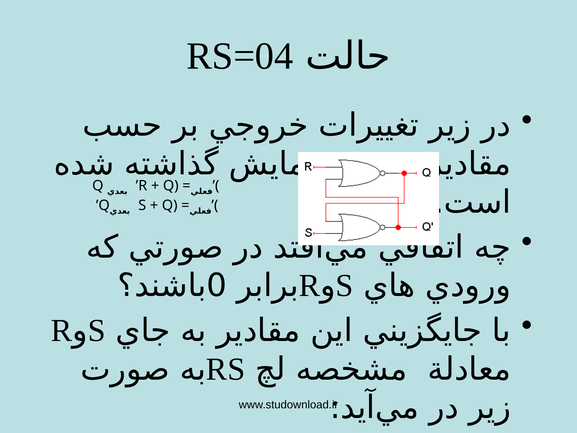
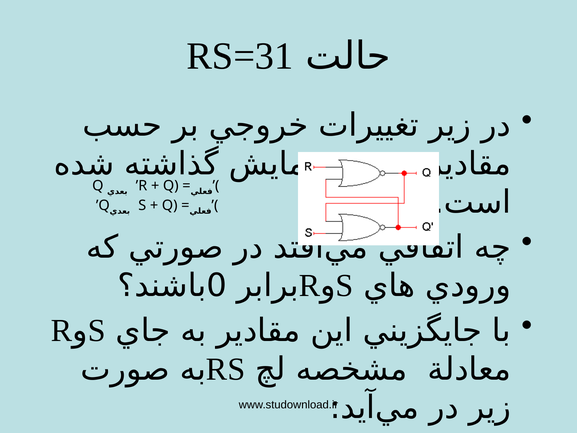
RS=04: RS=04 -> RS=31 (240, 56)
